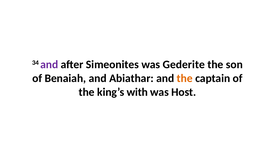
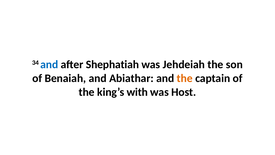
and colour: purple -> blue (49, 64)
Simeonites: Simeonites -> Shephatiah (112, 64)
Gederite: Gederite -> Jehdeiah (184, 64)
